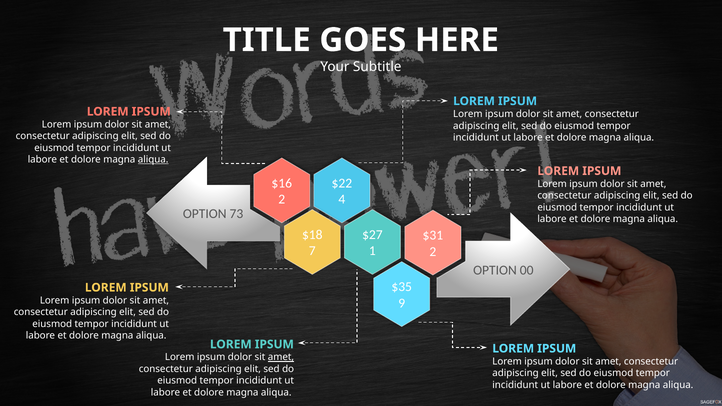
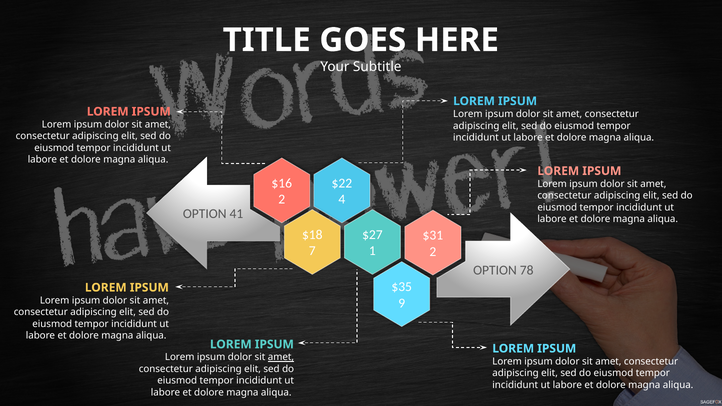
aliqua underline: present -> none (153, 160)
73: 73 -> 41 (236, 214)
00: 00 -> 78 (527, 270)
